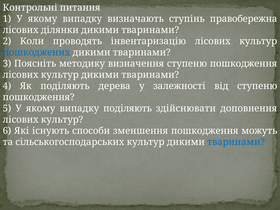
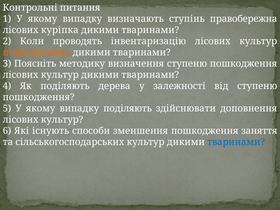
ділянки: ділянки -> куріпка (60, 30)
пошкоджених colour: blue -> orange (36, 52)
можуть: можуть -> заняття (259, 131)
